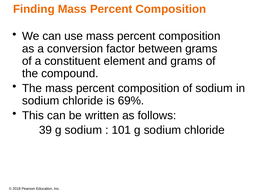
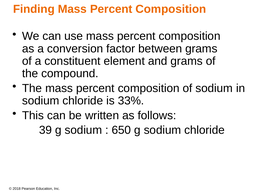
69%: 69% -> 33% (131, 101)
101: 101 -> 650 (121, 130)
